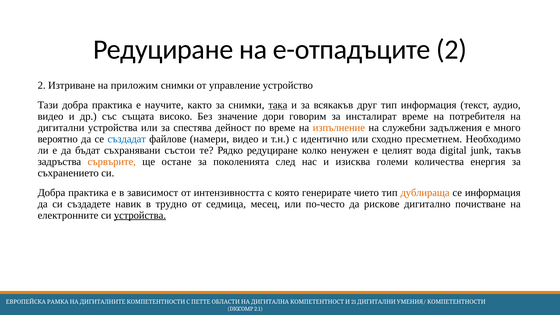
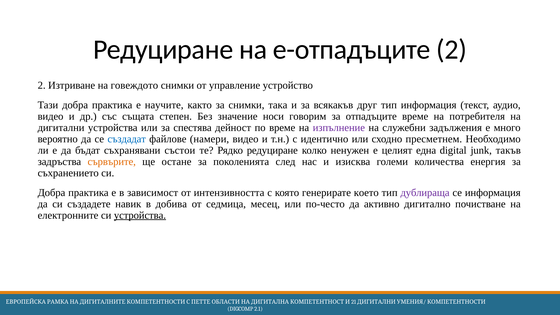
приложим: приложим -> говеждото (134, 85)
така underline: present -> none (278, 105)
високо: високо -> степен (176, 116)
дори: дори -> носи (273, 116)
инсталират: инсталират -> отпадъците (371, 116)
изпълнение colour: orange -> purple (339, 128)
вода: вода -> една (426, 150)
чието: чието -> което (366, 193)
дублираща colour: orange -> purple (425, 193)
трудно: трудно -> добива (171, 204)
рискове: рискове -> активно (382, 204)
